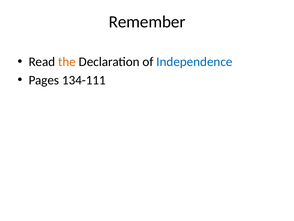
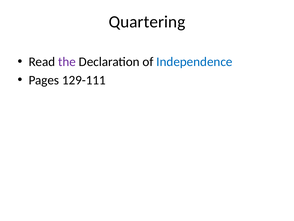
Remember: Remember -> Quartering (147, 22)
the colour: orange -> purple (67, 62)
134-111: 134-111 -> 129-111 (84, 80)
